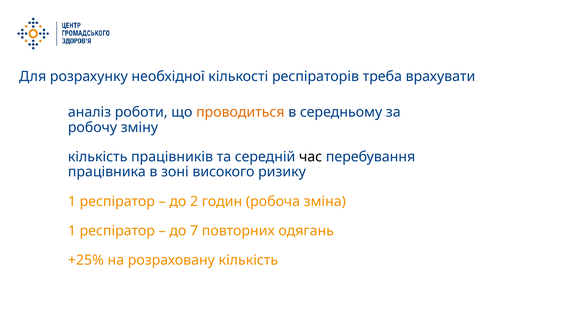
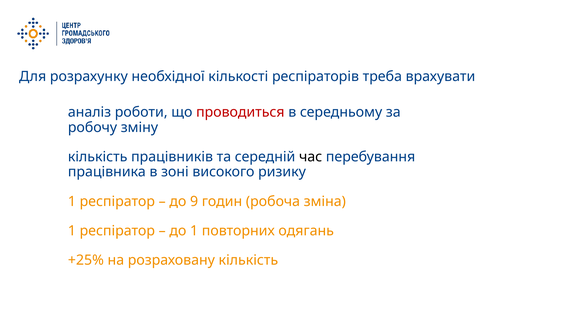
проводиться colour: orange -> red (240, 112)
2: 2 -> 9 (194, 202)
до 7: 7 -> 1 (194, 231)
